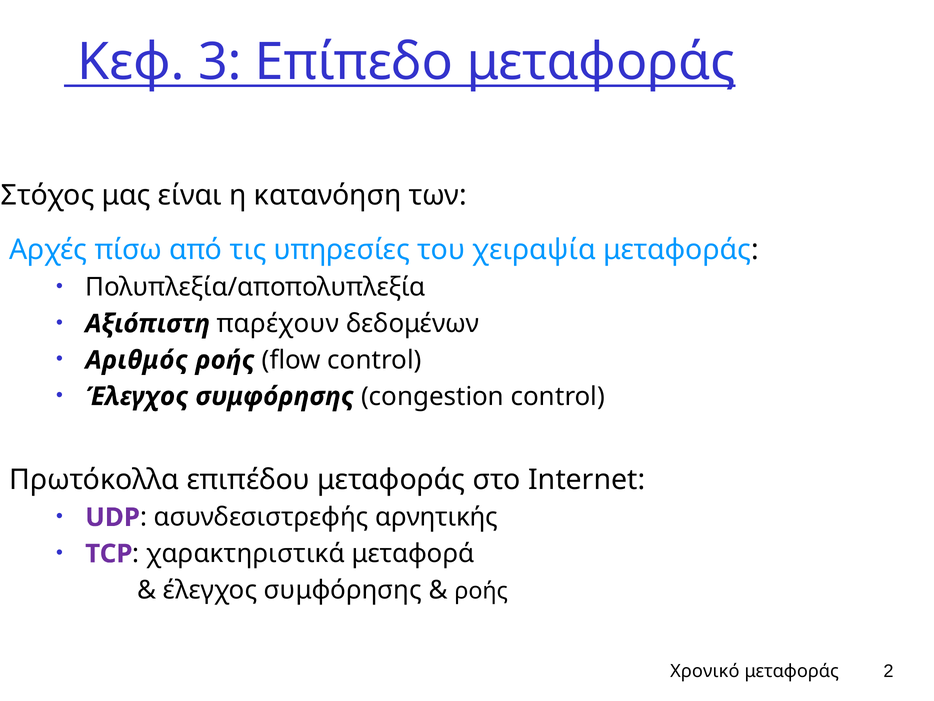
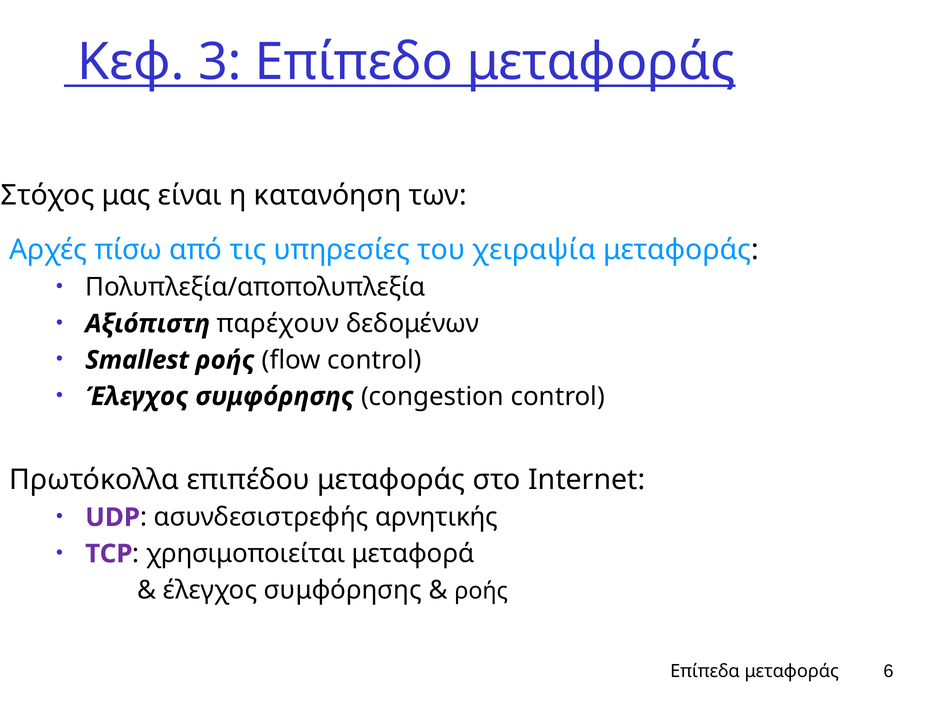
Αριθμός: Αριθμός -> Smallest (137, 360)
χαρακτηριστικά: χαρακτηριστικά -> χρησιμοποιείται (246, 553)
Χρονικό: Χρονικό -> Επίπεδα (705, 671)
2: 2 -> 6 (888, 671)
